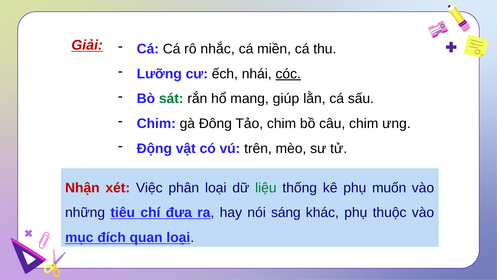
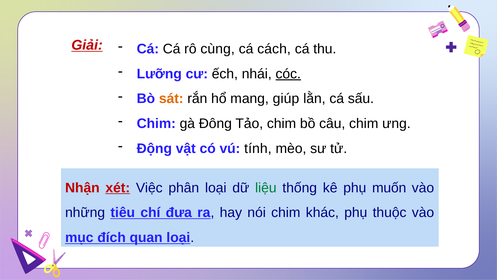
nhắc: nhắc -> cùng (218, 49)
miền: miền -> cách (274, 49)
sát colour: green -> orange (171, 99)
trên: trên -> tính (258, 148)
xét underline: none -> present (118, 187)
nói sáng: sáng -> chim (286, 212)
